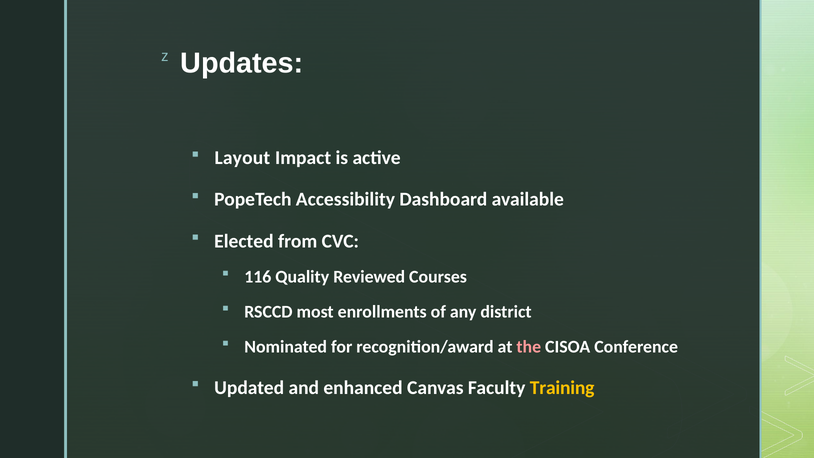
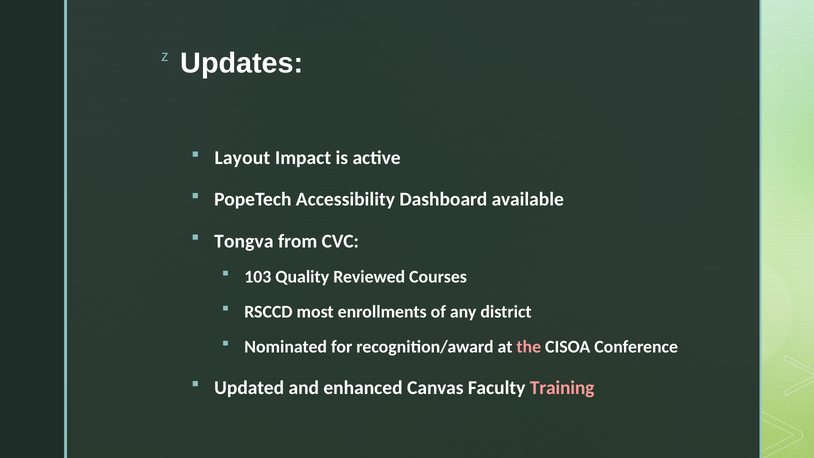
Elected: Elected -> Tongva (244, 241)
116: 116 -> 103 (258, 277)
Training colour: yellow -> pink (562, 387)
